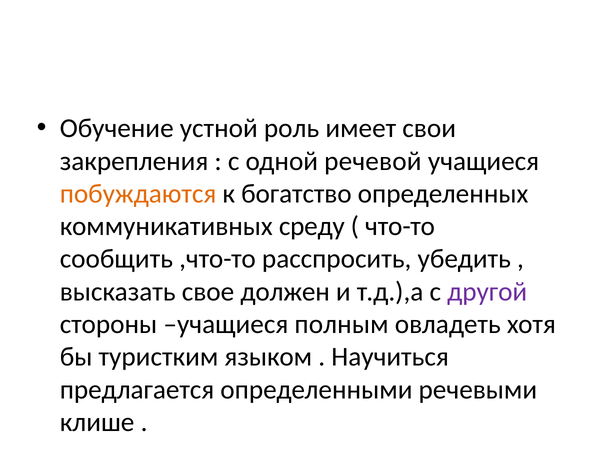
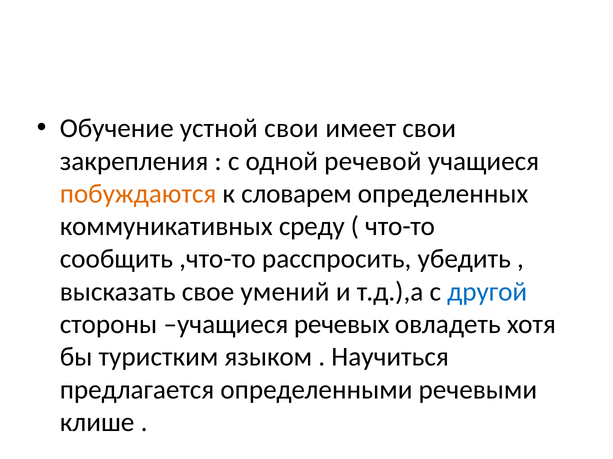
устной роль: роль -> свои (291, 129)
богатство: богатство -> словарем (296, 194)
должен: должен -> умений (285, 292)
другой colour: purple -> blue (487, 292)
полным: полным -> речевых (342, 325)
